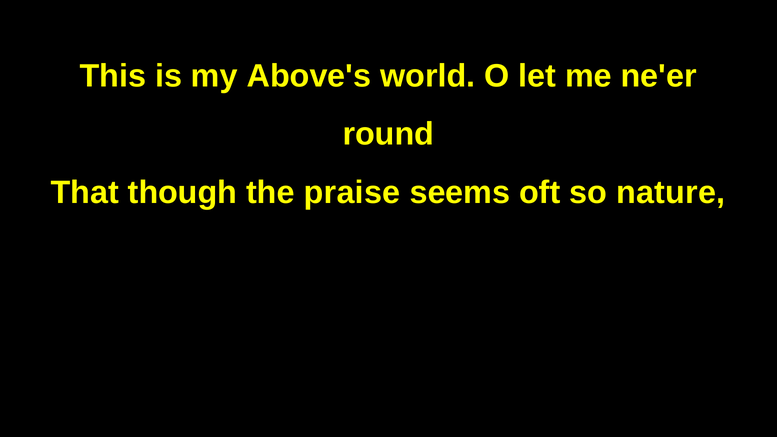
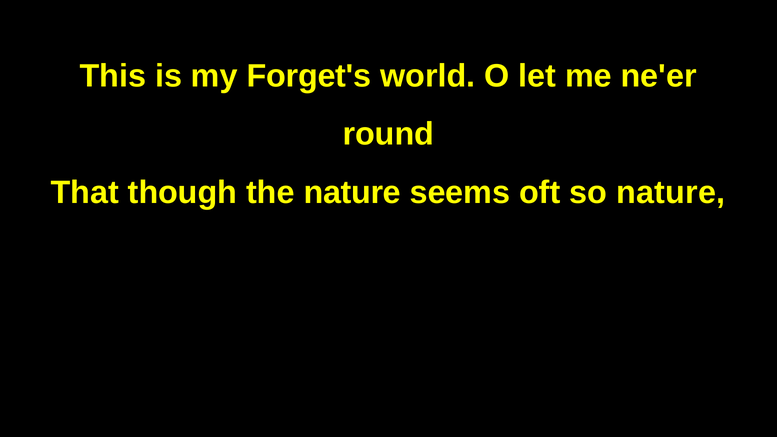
Above's: Above's -> Forget's (309, 76)
the praise: praise -> nature (352, 193)
